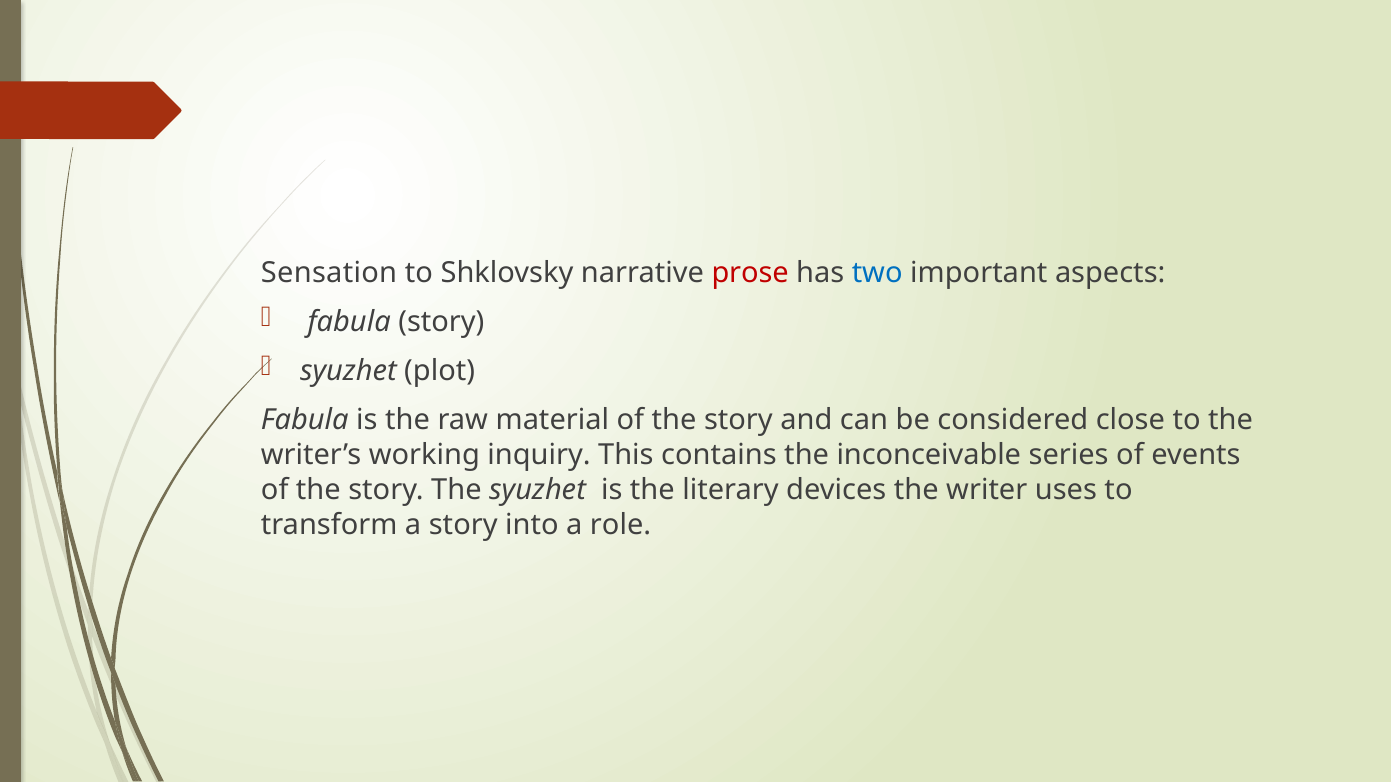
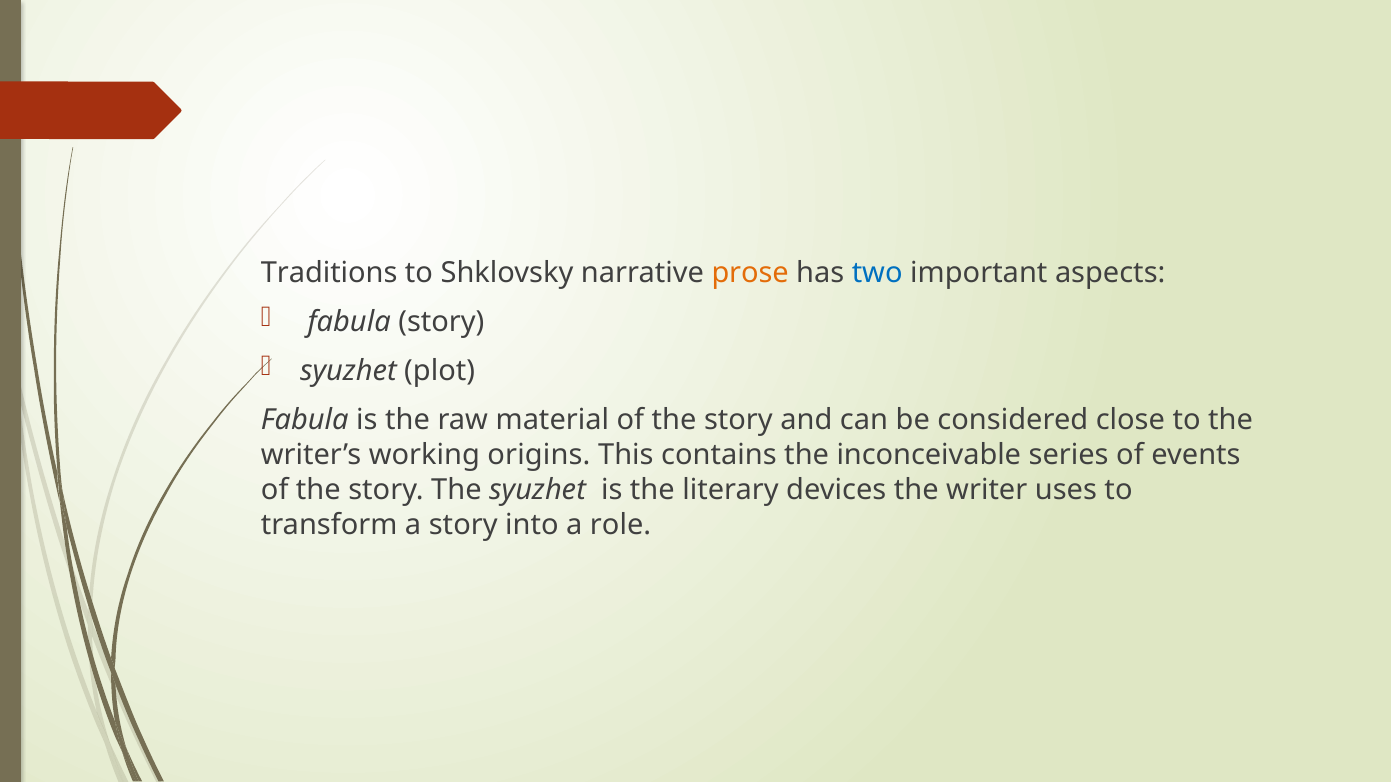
Sensation: Sensation -> Traditions (329, 273)
prose colour: red -> orange (750, 273)
inquiry: inquiry -> origins (539, 455)
